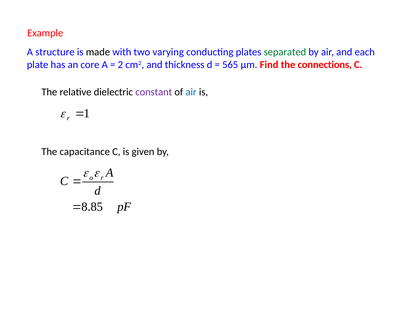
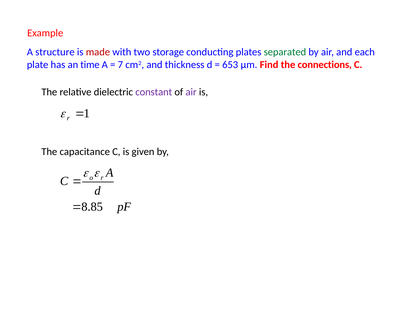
made colour: black -> red (98, 52)
varying: varying -> storage (168, 52)
core: core -> time (90, 65)
2: 2 -> 7 (120, 65)
565: 565 -> 653 (230, 65)
air colour: blue -> purple (191, 92)
